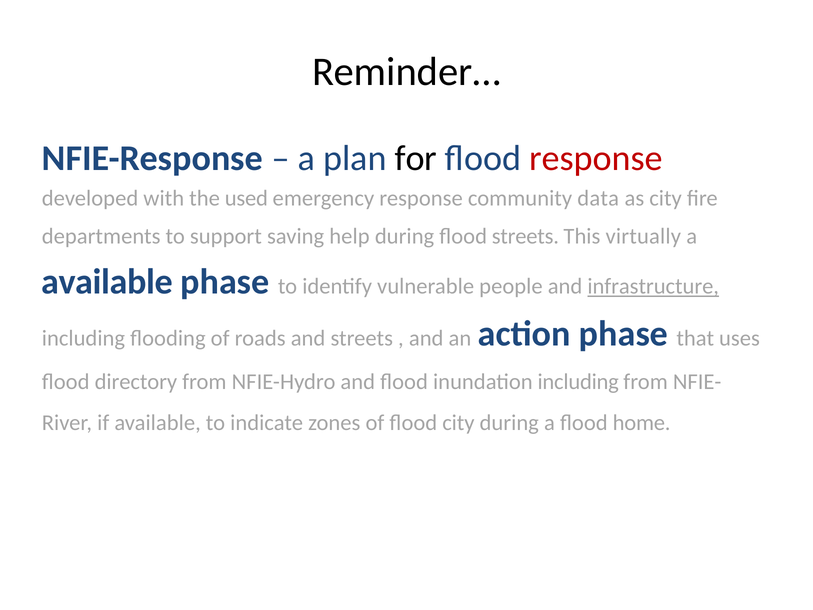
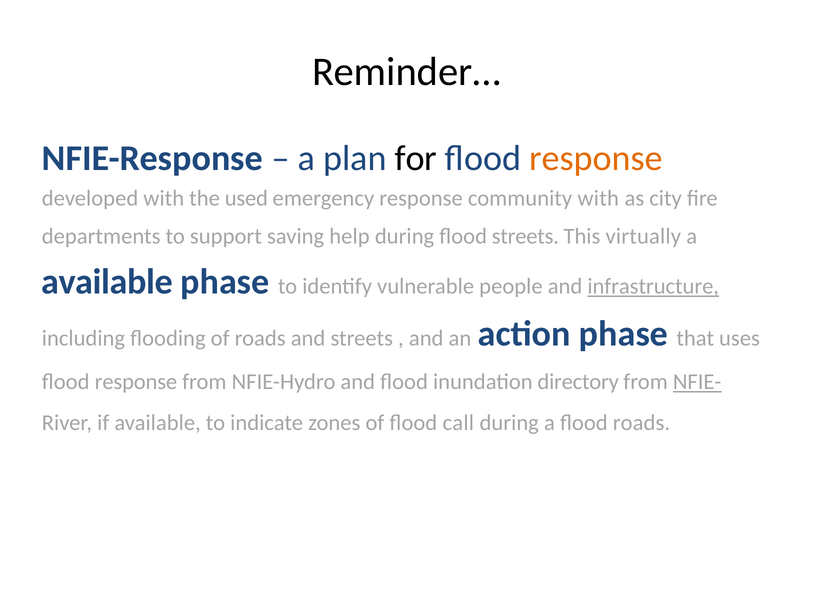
response colour: red -> orange (596, 158)
community data: data -> with (598, 198)
directory: directory -> response (136, 382)
inundation including: including -> directory (578, 382)
NFIE- underline: none -> present (697, 382)
flood city: city -> call (458, 422)
flood home: home -> roads (641, 422)
